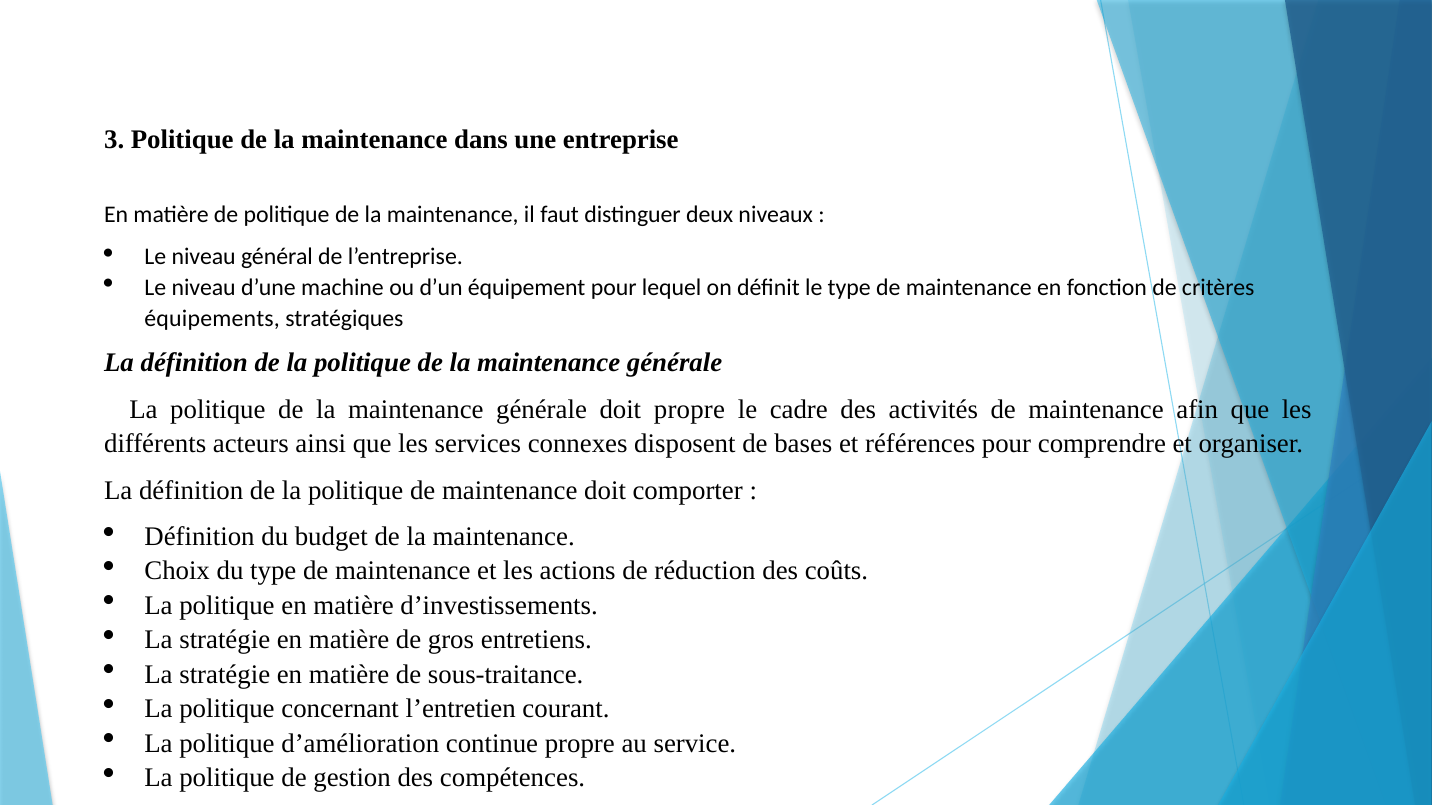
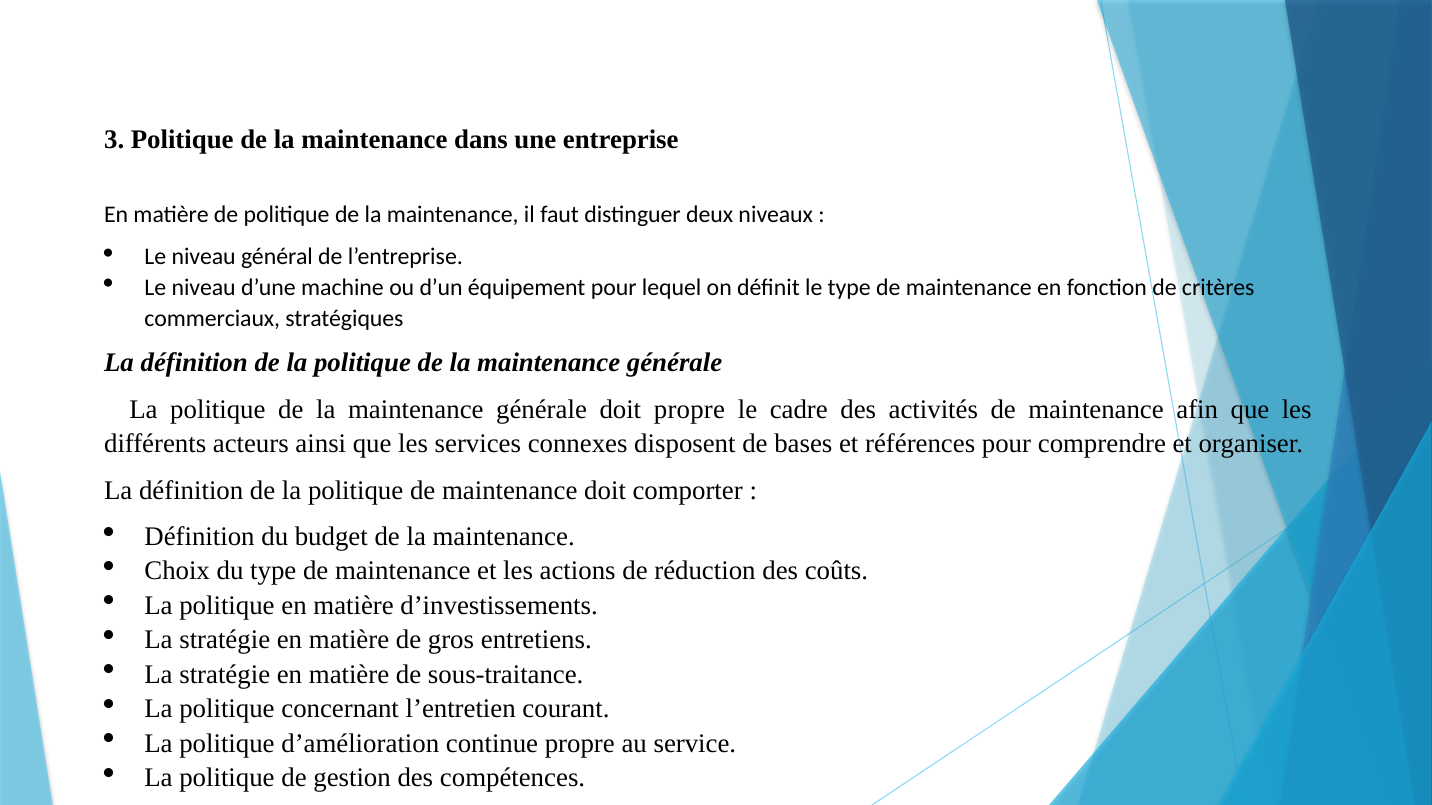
équipements: équipements -> commerciaux (212, 318)
